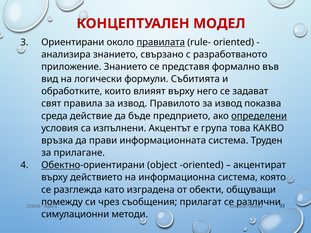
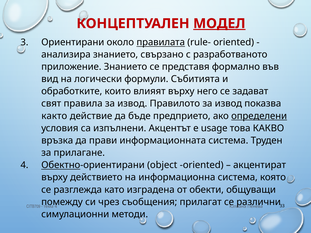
МОДЕЛ underline: none -> present (219, 24)
среда: среда -> както (54, 116)
група: група -> usage (214, 128)
